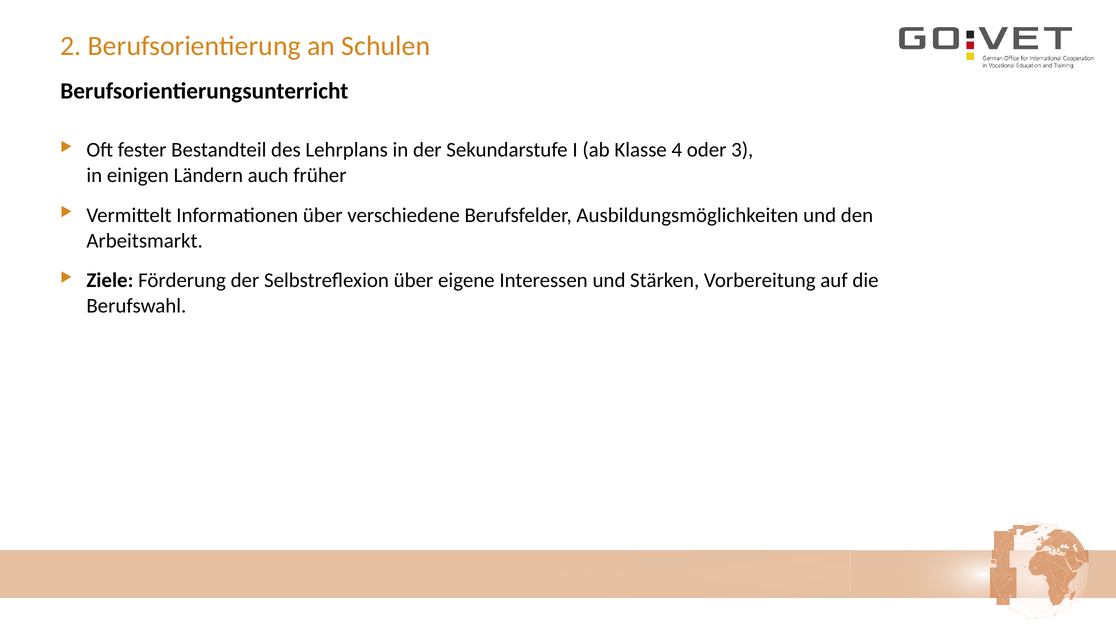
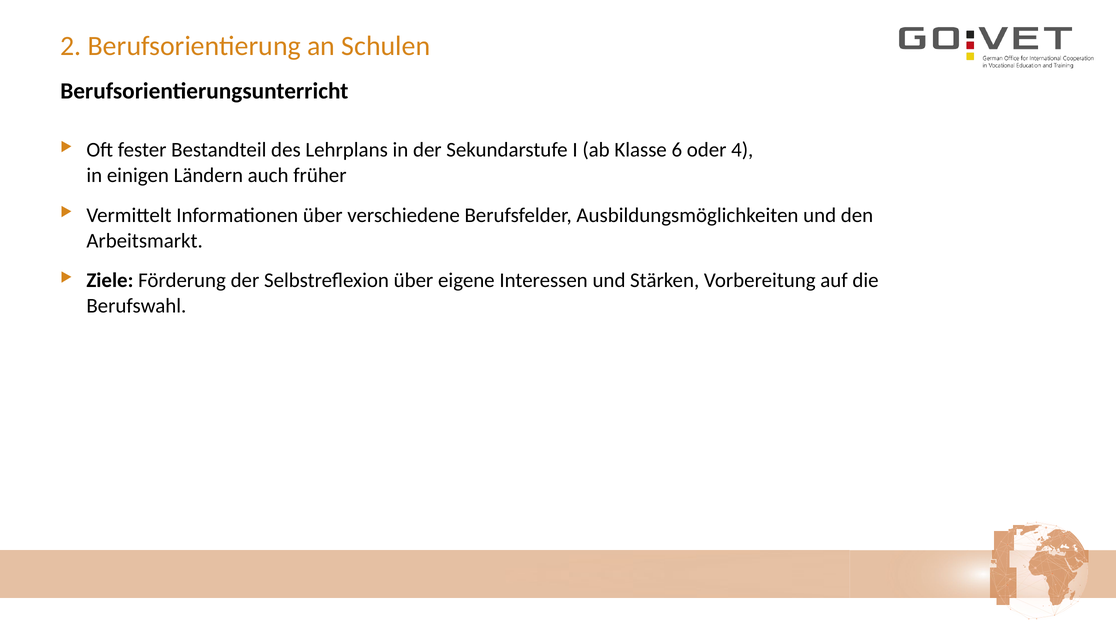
4: 4 -> 6 (677, 150)
3: 3 -> 4 (742, 150)
